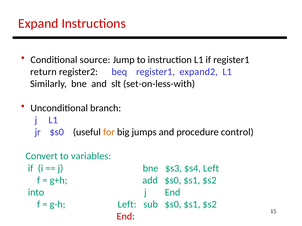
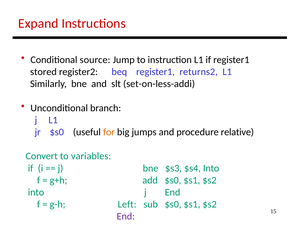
return: return -> stored (43, 72)
expand2: expand2 -> returns2 (199, 72)
set-on-less-with: set-on-less-with -> set-on-less-addi (159, 84)
control: control -> relative (237, 132)
$s4 Left: Left -> Into (211, 169)
End colour: red -> purple (126, 217)
